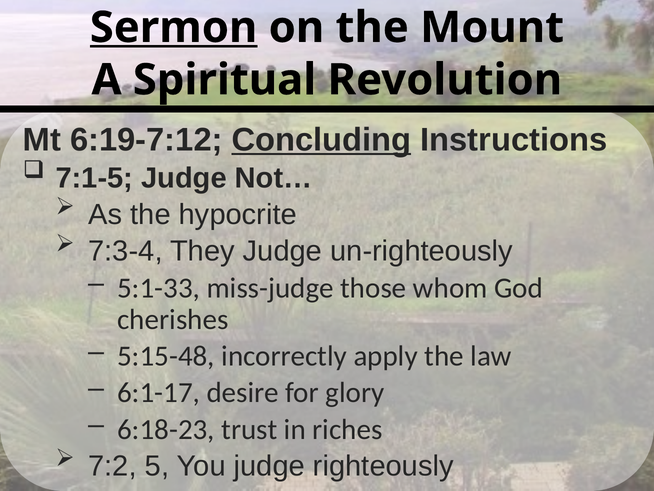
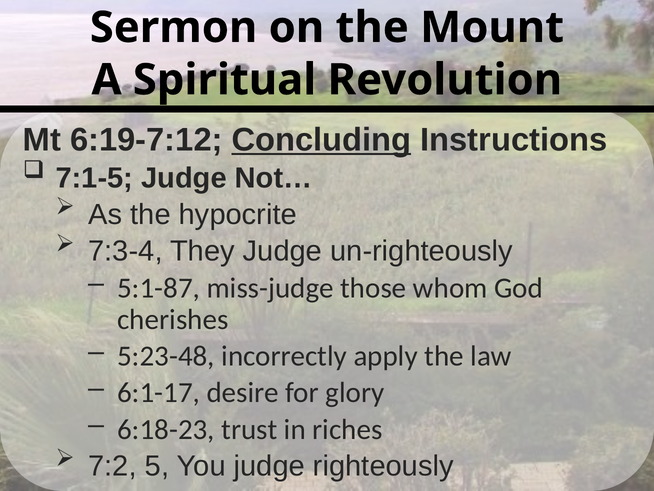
Sermon underline: present -> none (174, 28)
5:1-33: 5:1-33 -> 5:1-87 (159, 288)
5:15-48: 5:15-48 -> 5:23-48 (166, 356)
